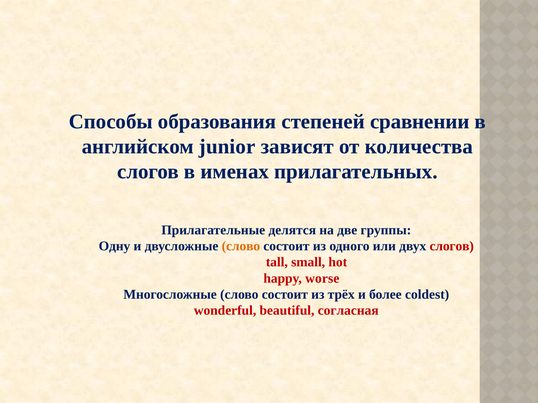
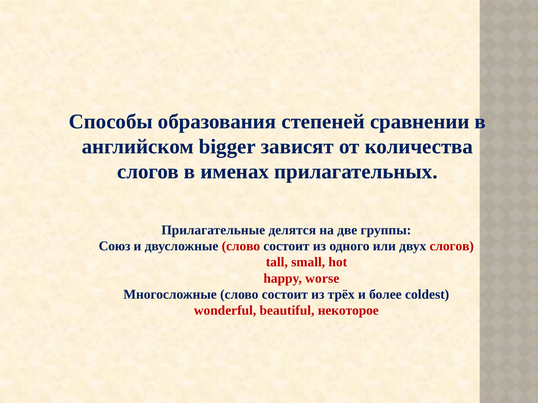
junior: junior -> bigger (227, 147)
Одну: Одну -> Союз (115, 246)
слово colour: orange -> red (241, 246)
согласная: согласная -> некоторое (348, 311)
